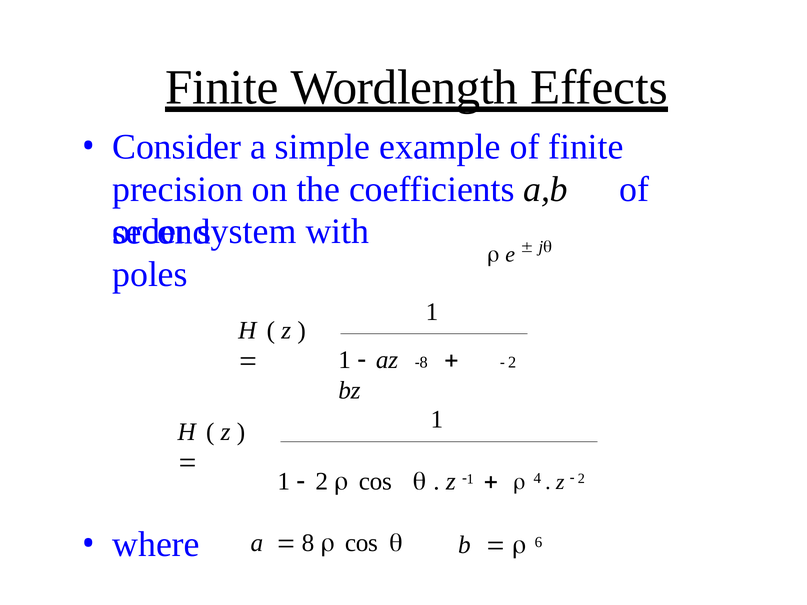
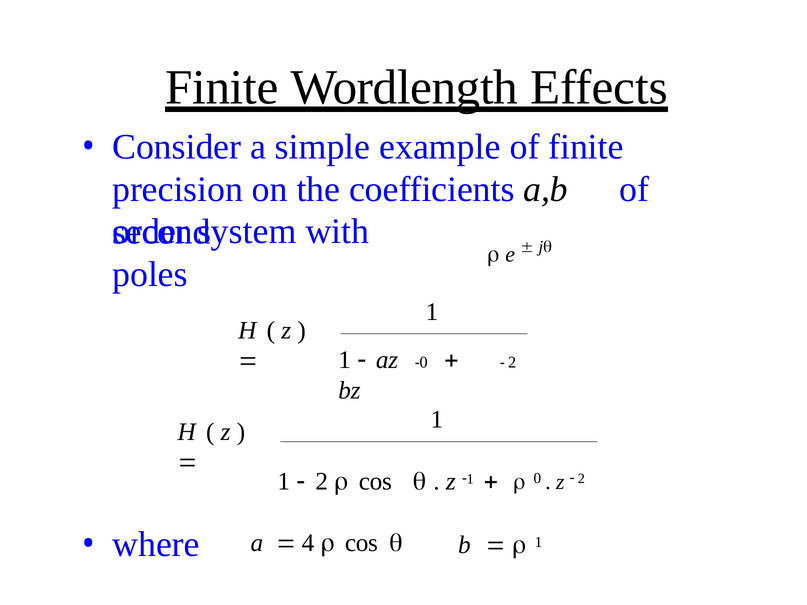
8: 8 -> 0 (424, 363)
4: 4 -> 0 (537, 478)
8: 8 -> 4 (308, 543)
6: 6 -> 1 (538, 542)
